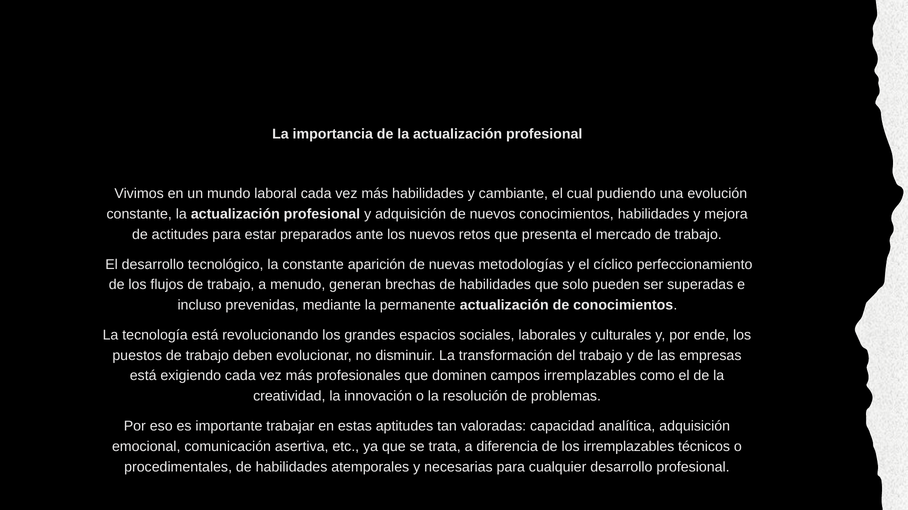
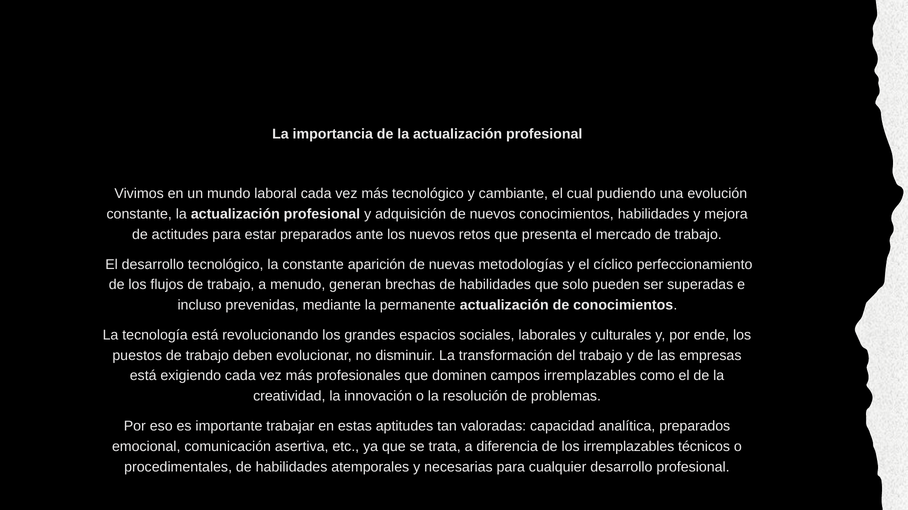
más habilidades: habilidades -> tecnológico (428, 194)
analítica adquisición: adquisición -> preparados (695, 427)
